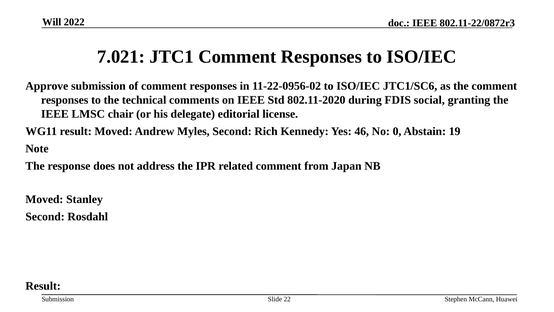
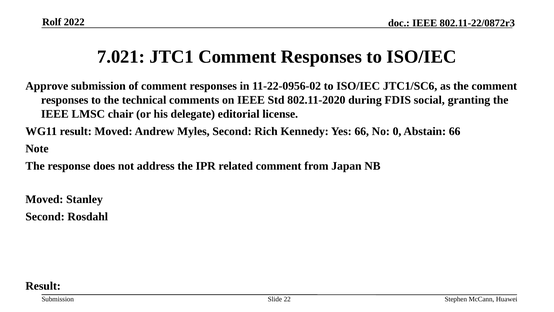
Will: Will -> Rolf (52, 22)
Yes 46: 46 -> 66 (362, 131)
Abstain 19: 19 -> 66 (455, 131)
